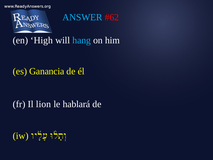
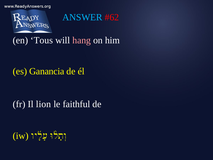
High: High -> Tous (42, 40)
hang colour: light blue -> pink (82, 40)
hablará: hablará -> faithful (76, 104)
